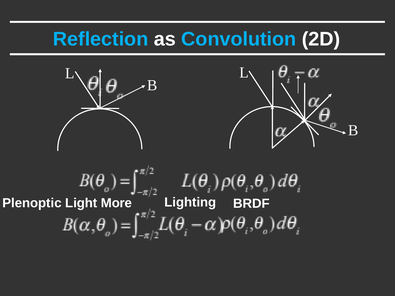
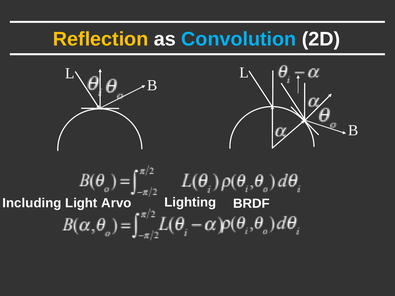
Reflection colour: light blue -> yellow (101, 39)
Plenoptic: Plenoptic -> Including (32, 203)
More: More -> Arvo (116, 203)
